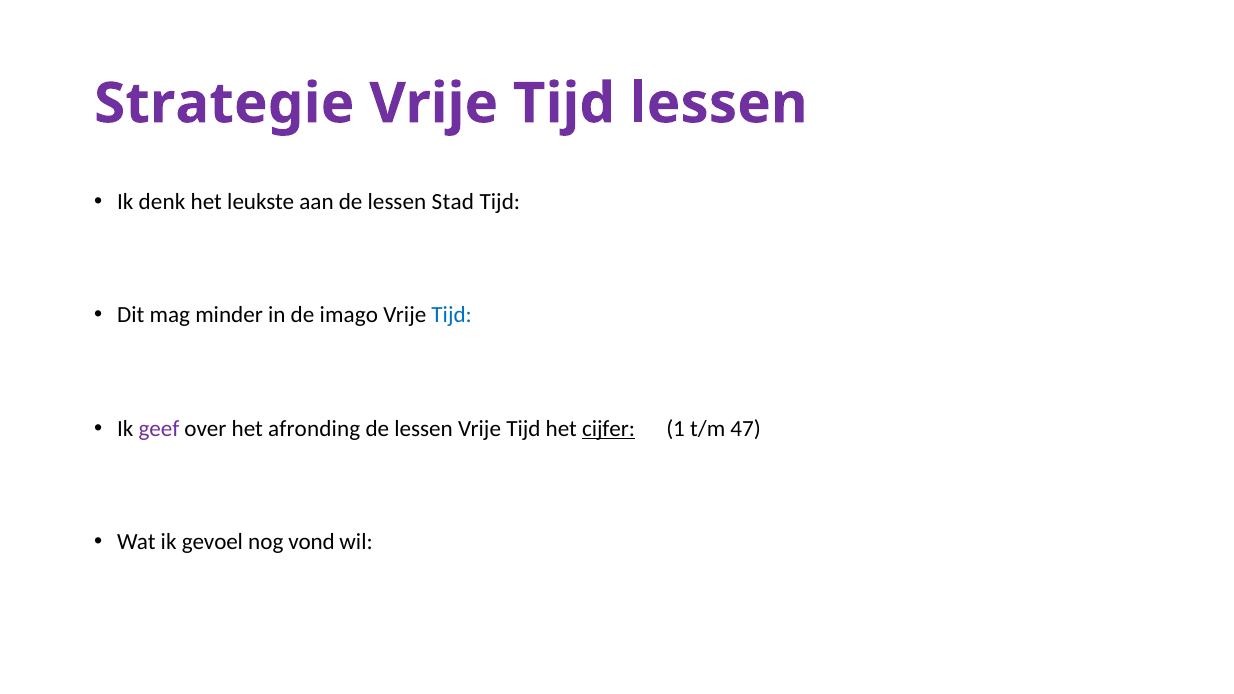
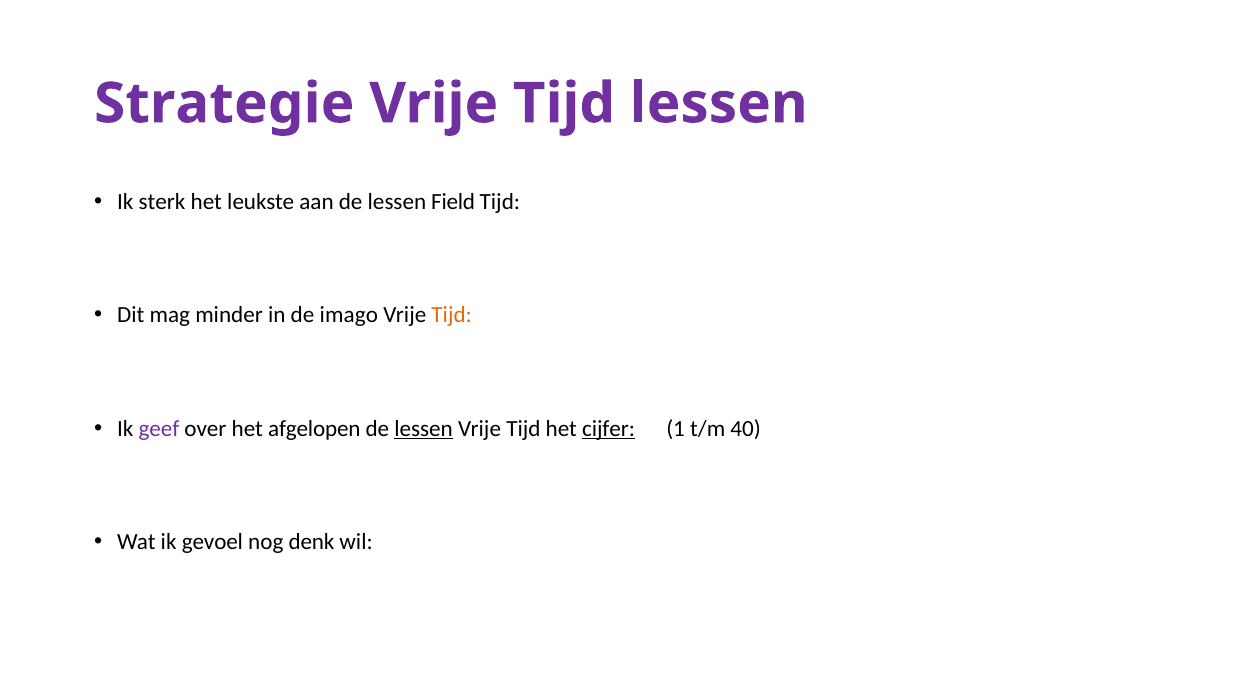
denk: denk -> sterk (162, 202)
Stad: Stad -> Field (453, 202)
Tijd colour: blue -> orange (452, 315)
afronding: afronding -> afgelopen (314, 429)
lessen underline: none -> present (424, 429)
47: 47 -> 40 (746, 429)
vond: vond -> denk (312, 542)
